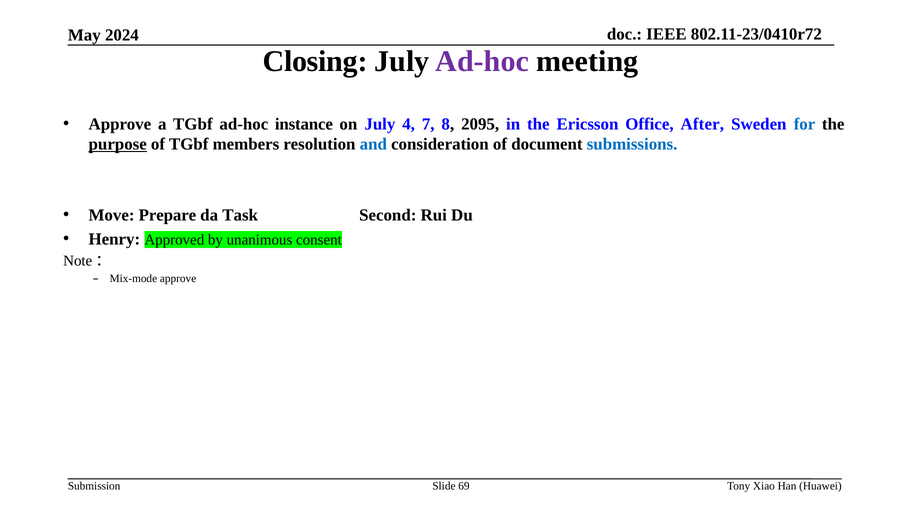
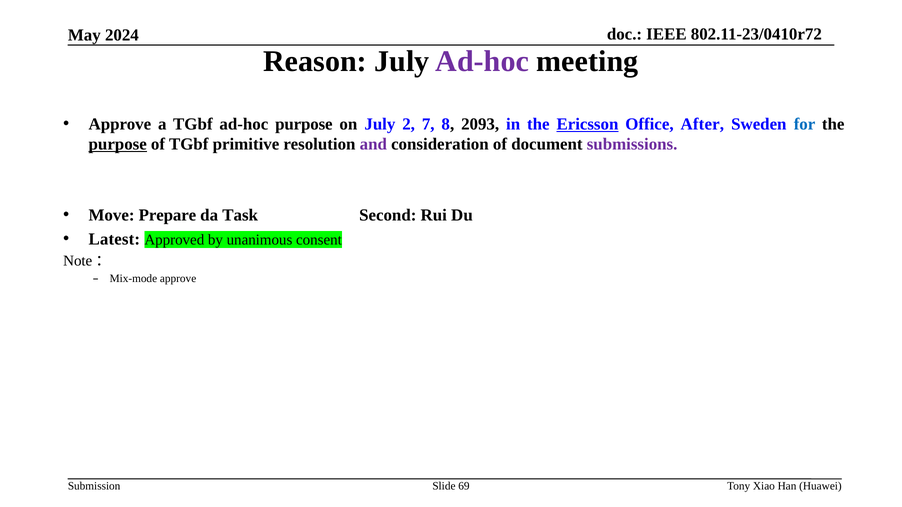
Closing: Closing -> Reason (315, 61)
ad-hoc instance: instance -> purpose (304, 124)
4: 4 -> 2 (409, 124)
2095: 2095 -> 2093 (480, 124)
Ericsson underline: none -> present (587, 124)
members: members -> primitive (246, 144)
and colour: blue -> purple (373, 144)
submissions colour: blue -> purple (632, 144)
Henry: Henry -> Latest (114, 239)
